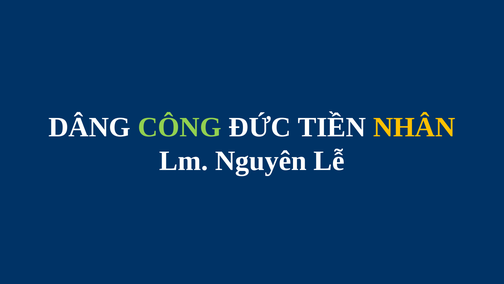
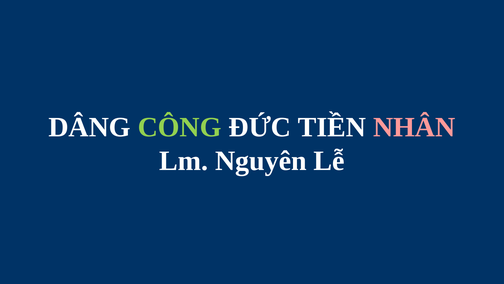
NHÂN colour: yellow -> pink (414, 127)
